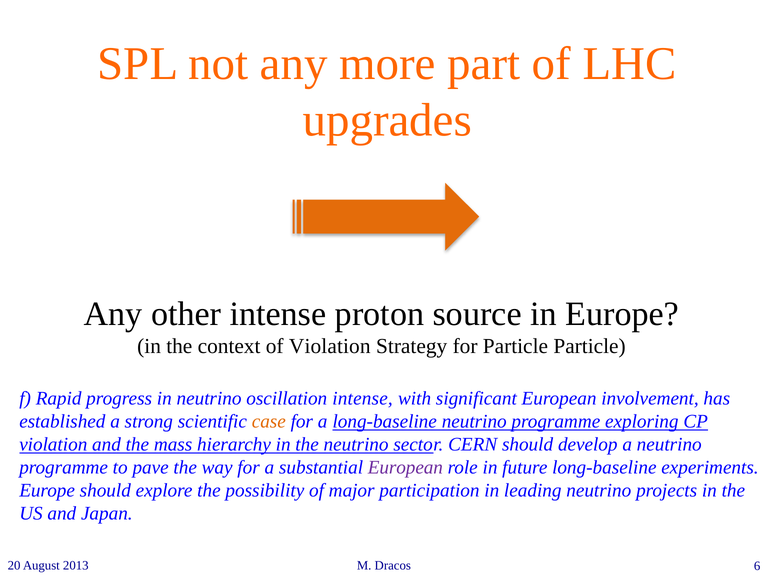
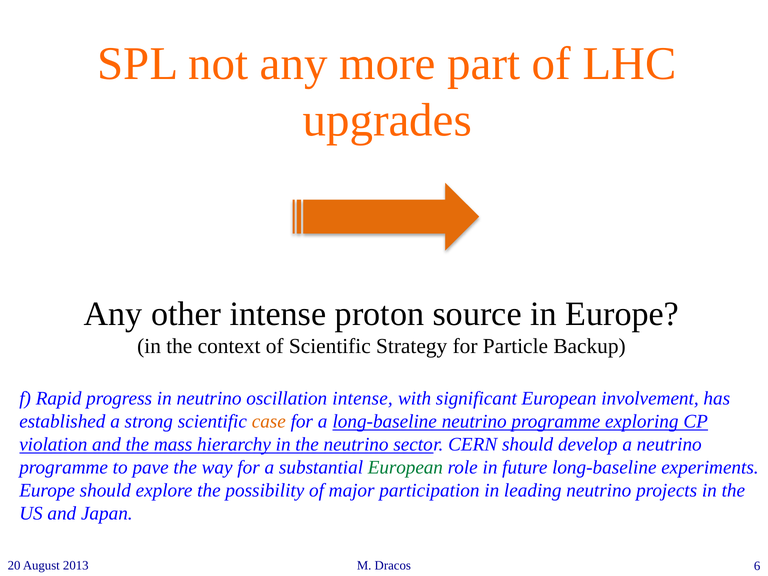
of Violation: Violation -> Scientific (330, 346)
Particle Particle: Particle -> Backup (590, 346)
European colour: purple -> green (405, 467)
